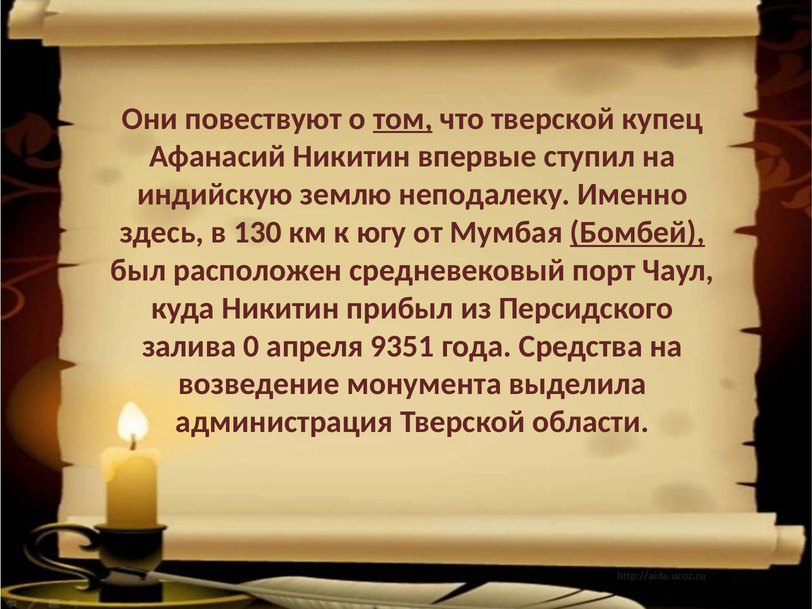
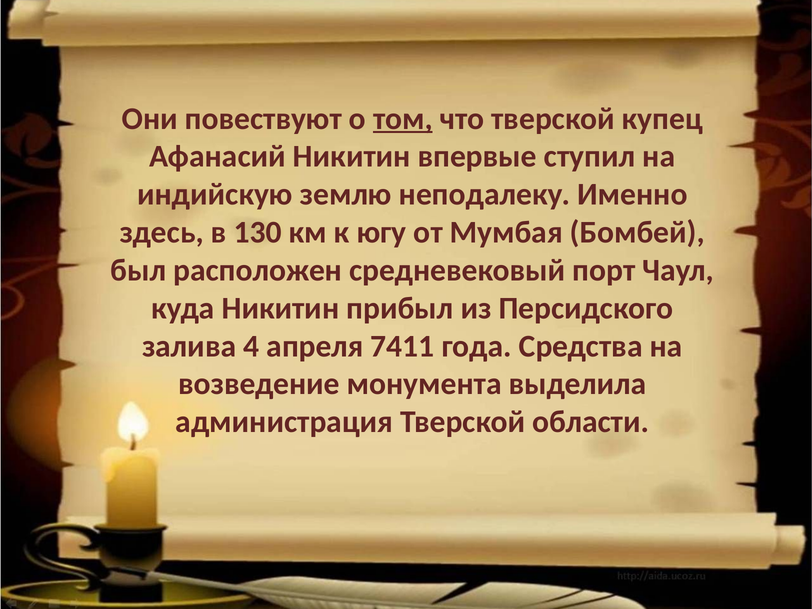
Бомбей underline: present -> none (637, 232)
0: 0 -> 4 (251, 346)
9351: 9351 -> 7411 (402, 346)
